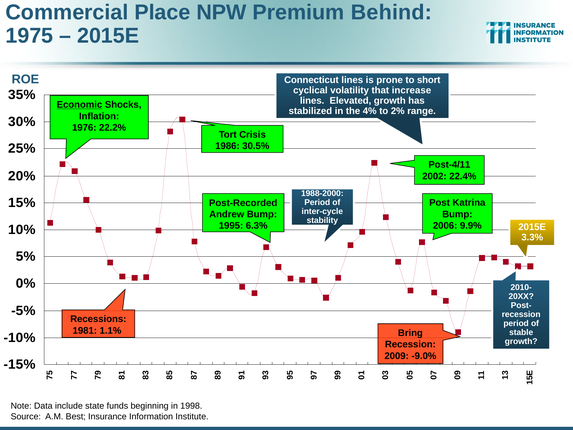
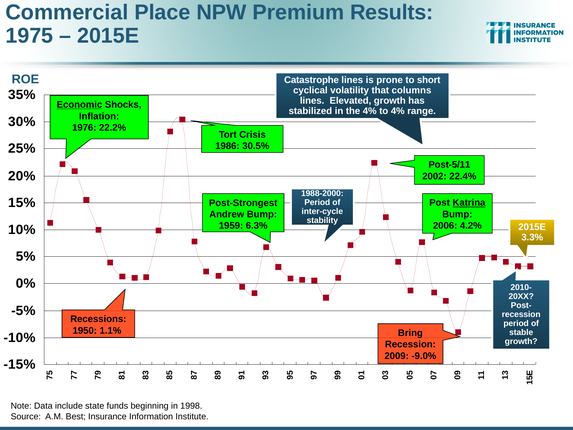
Behind: Behind -> Results (392, 12)
Connecticut: Connecticut -> Catastrophe (312, 80)
increase: increase -> columns (411, 90)
to 2%: 2% -> 4% (398, 111)
Post-4/11: Post-4/11 -> Post-5/11 (449, 165)
Katrina underline: none -> present (469, 203)
Post-Recorded: Post-Recorded -> Post-Strongest (243, 203)
9.9%: 9.9% -> 4.2% (471, 226)
1995: 1995 -> 1959 (231, 226)
1981: 1981 -> 1950 (85, 330)
